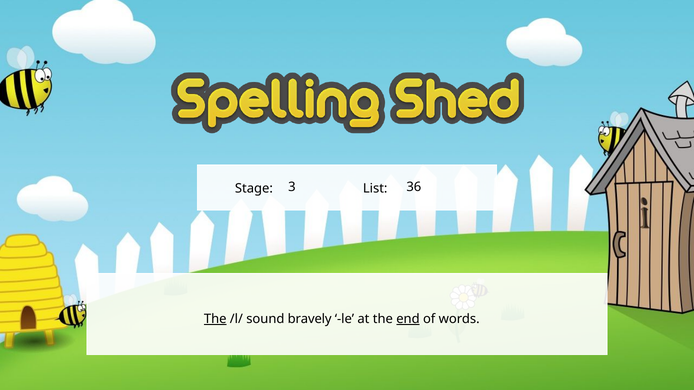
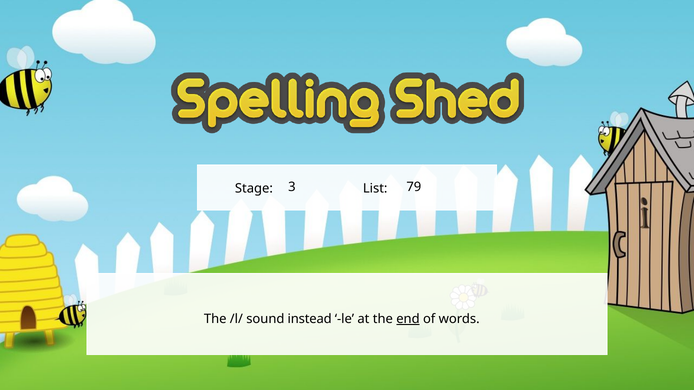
36: 36 -> 79 (414, 187)
The underline: present -> none (215, 319)
bravely: bravely -> instead (310, 319)
